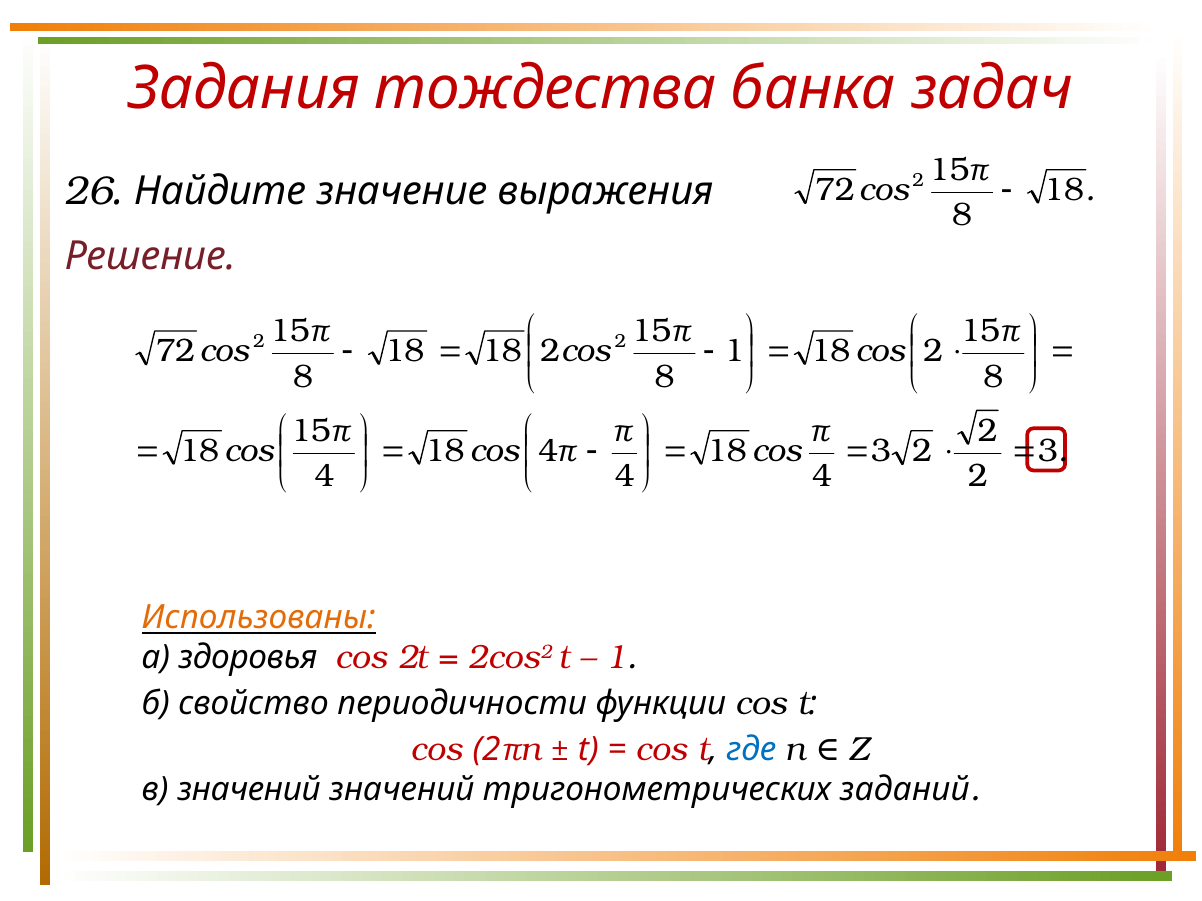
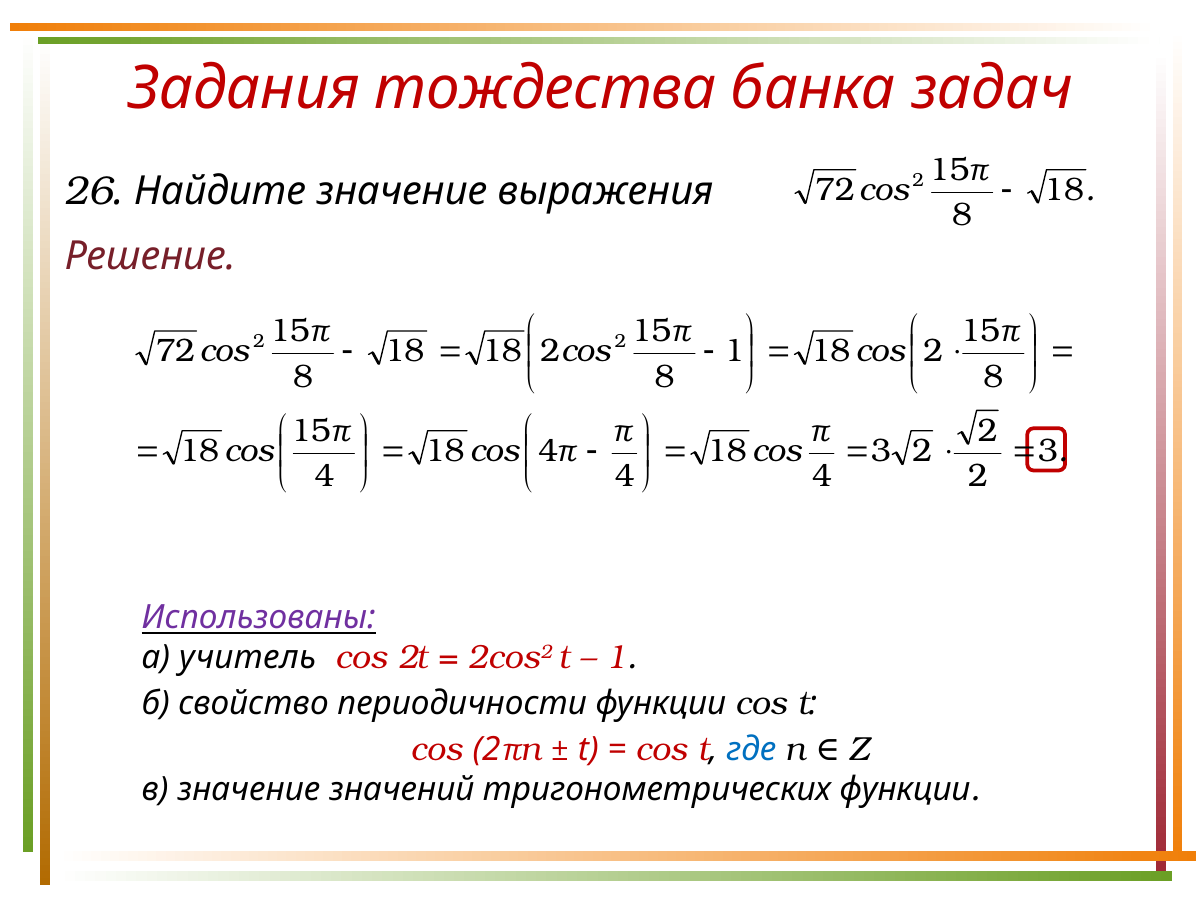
Использованы colour: orange -> purple (259, 618)
здоровья: здоровья -> учитель (248, 658)
в значений: значений -> значение (249, 790)
тригонометрических заданий: заданий -> функции (905, 790)
